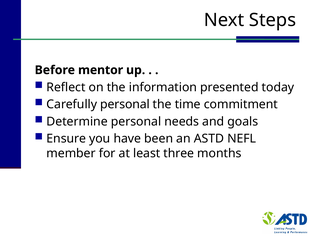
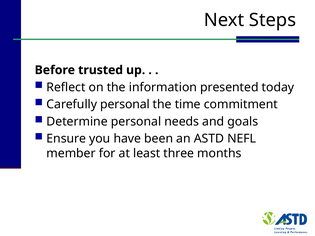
mentor: mentor -> trusted (101, 70)
